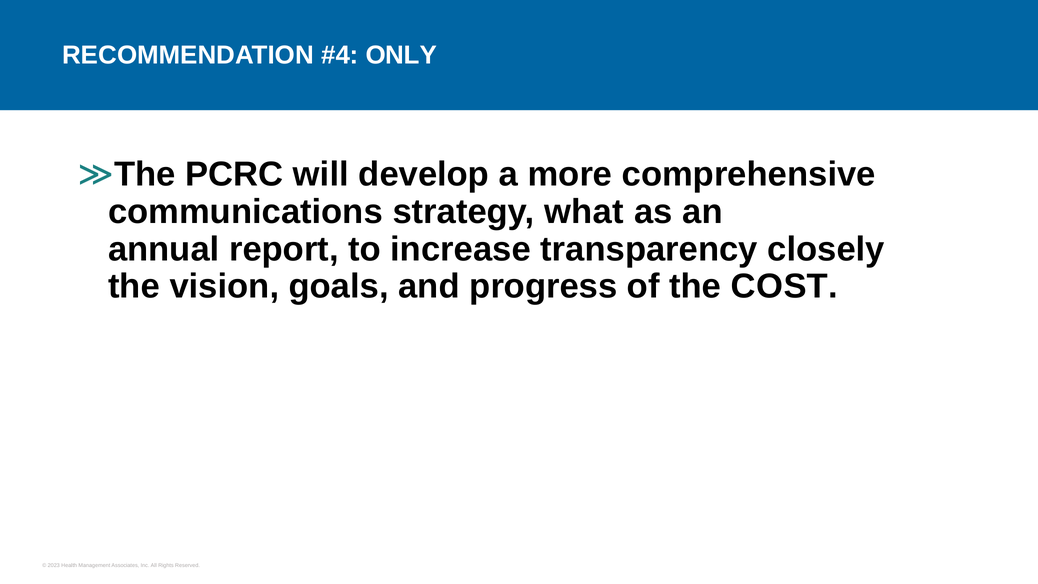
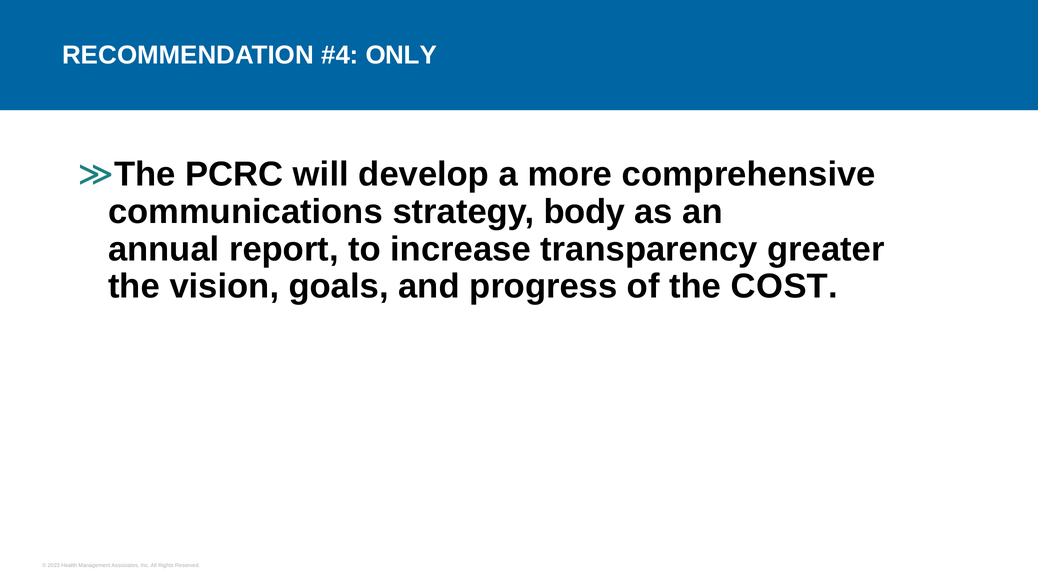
what: what -> body (584, 212)
closely: closely -> greater (826, 249)
